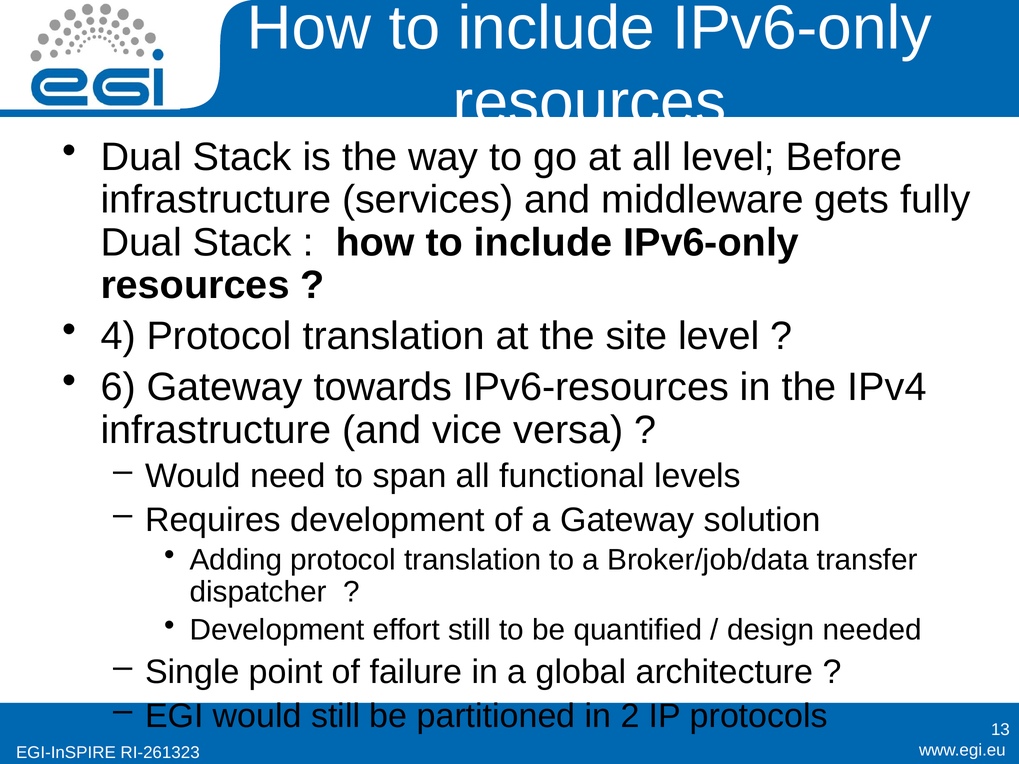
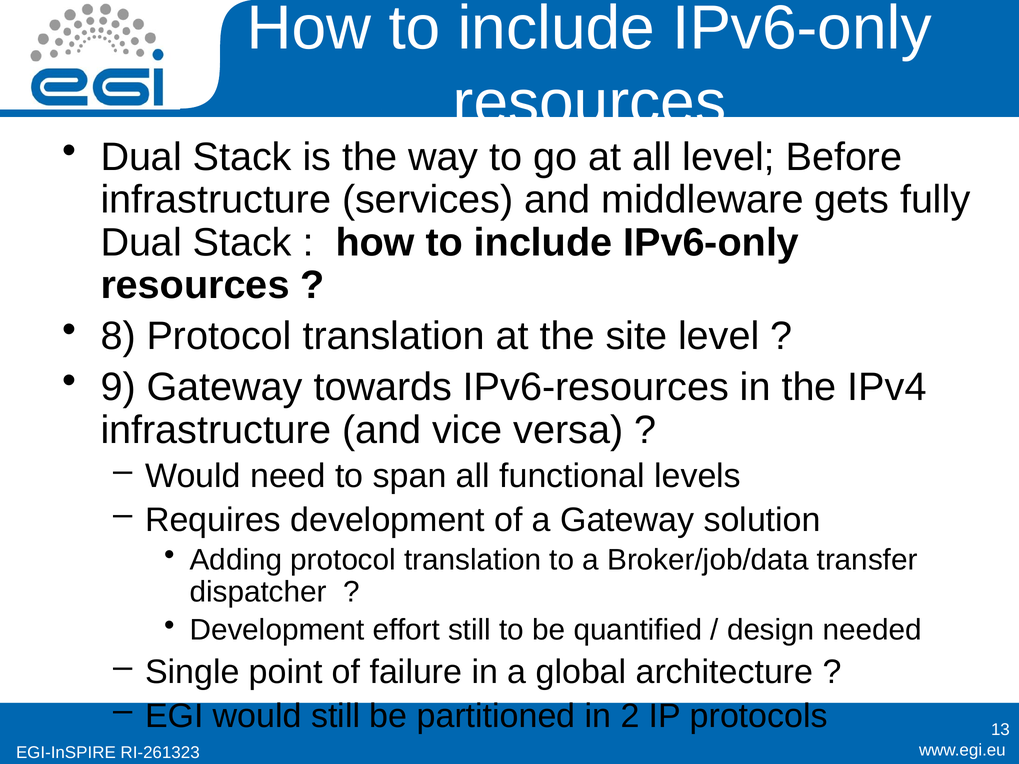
4: 4 -> 8 (118, 336)
6: 6 -> 9 (118, 387)
